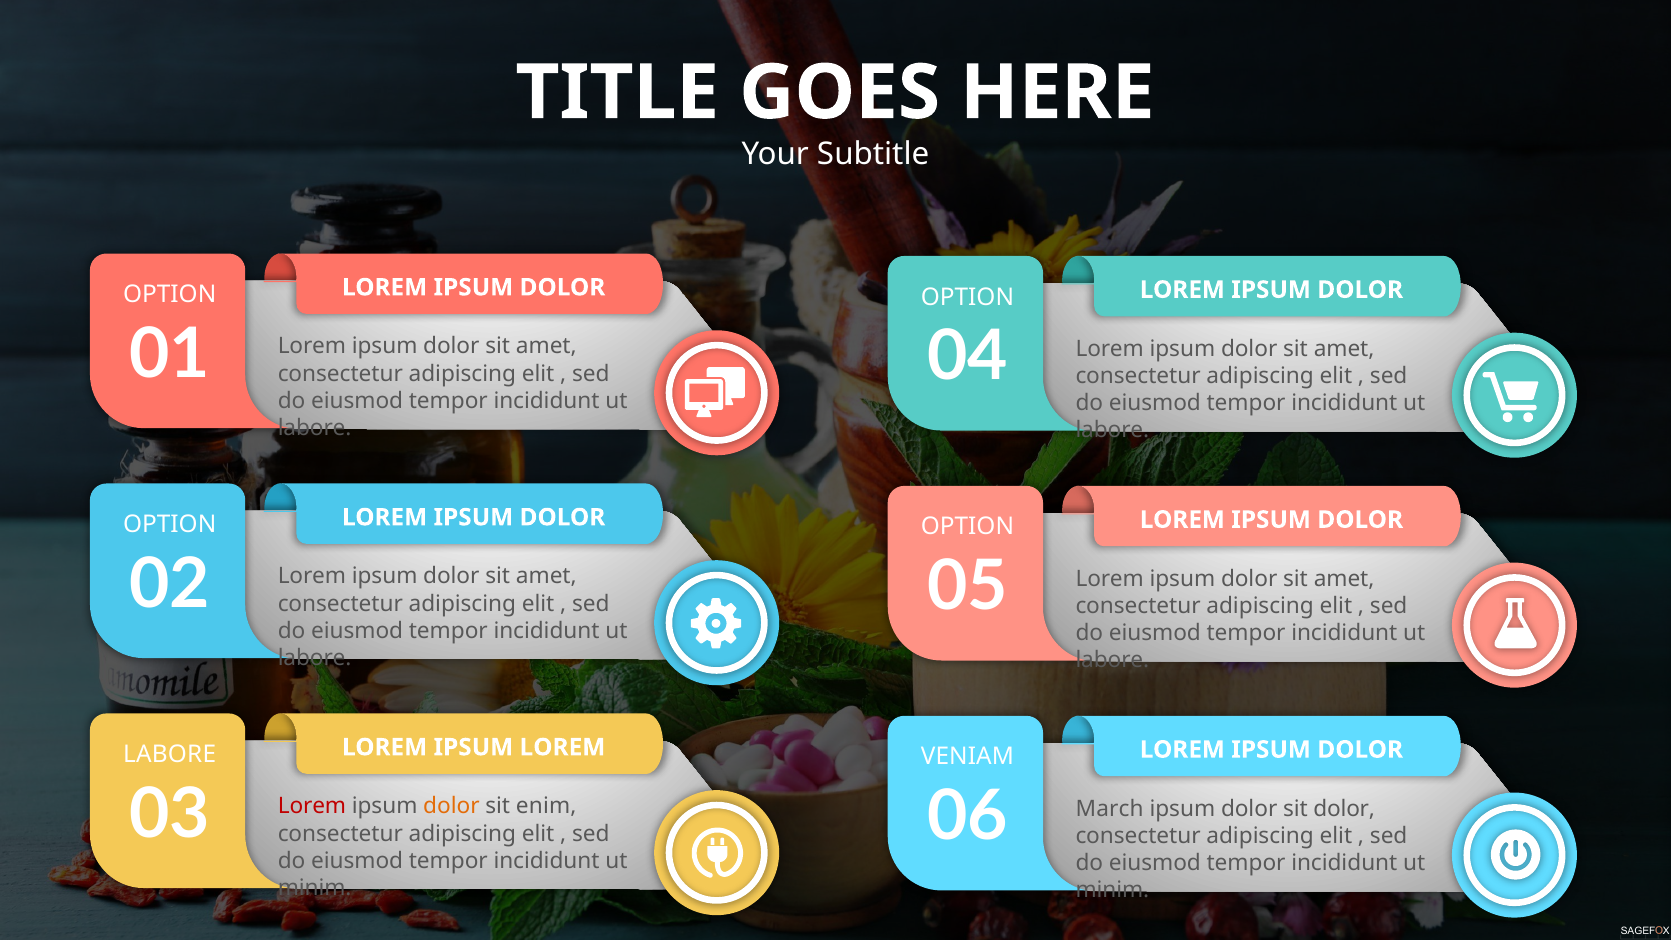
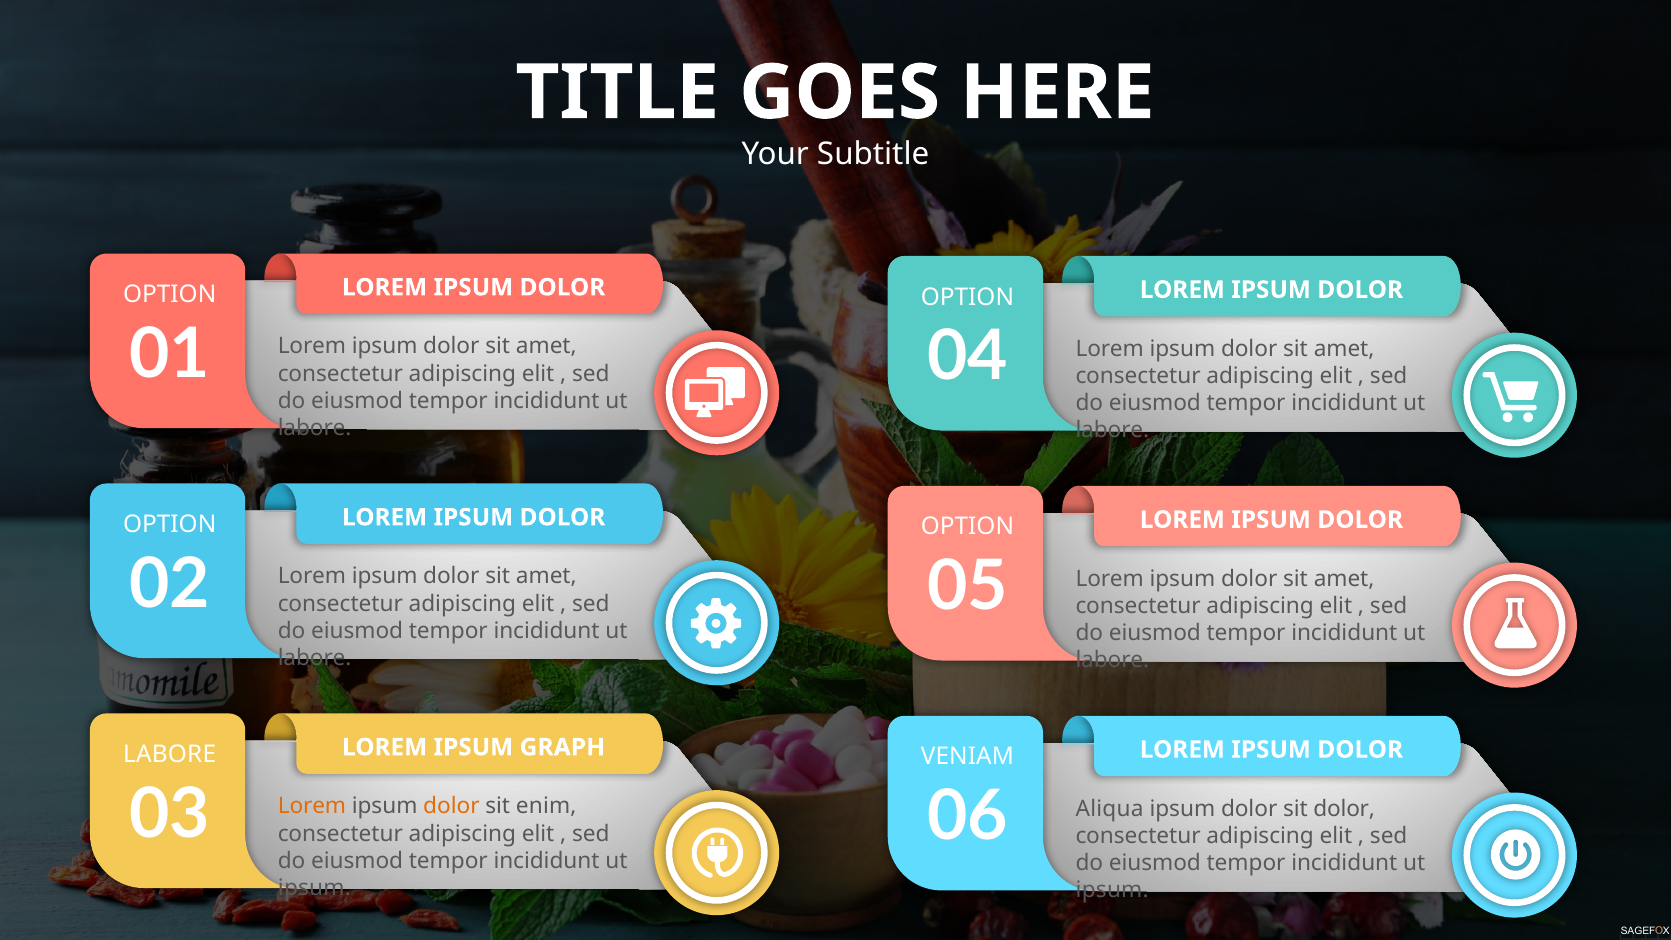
IPSUM LOREM: LOREM -> GRAPH (562, 747)
Lorem colour: red -> orange (312, 806)
March: March -> Aliqua (1110, 809)
minim: minim -> ipsum (314, 888)
minim: minim -> ipsum (1112, 890)
